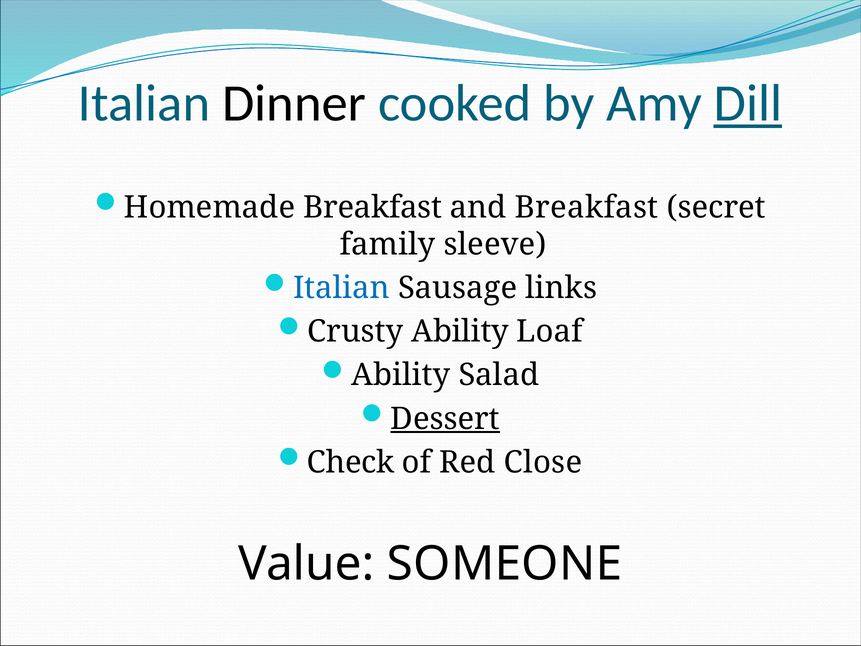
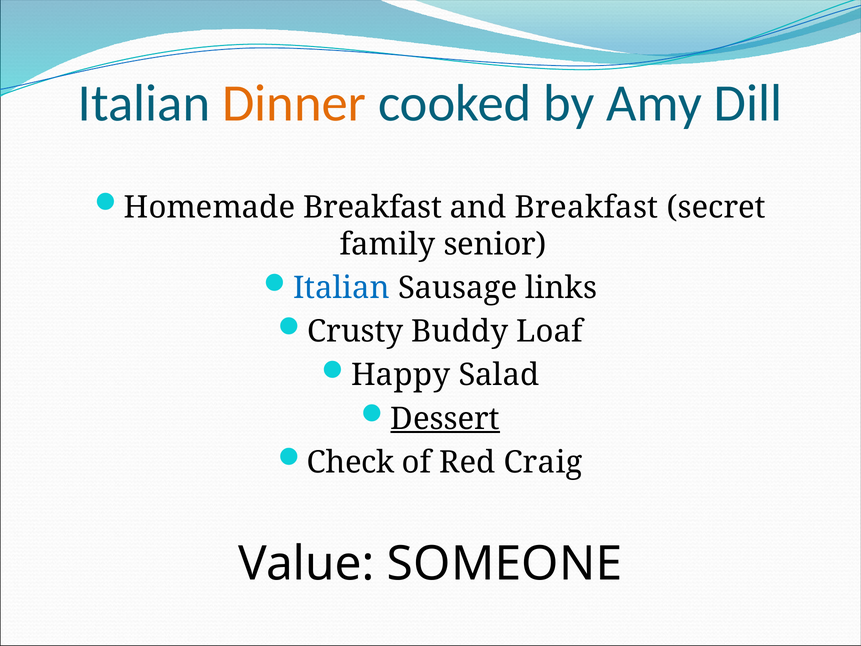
Dinner colour: black -> orange (294, 104)
Dill underline: present -> none (748, 104)
sleeve: sleeve -> senior (495, 245)
Crusty Ability: Ability -> Buddy (460, 332)
Ability: Ability -> Happy (401, 375)
Close: Close -> Craig (543, 462)
